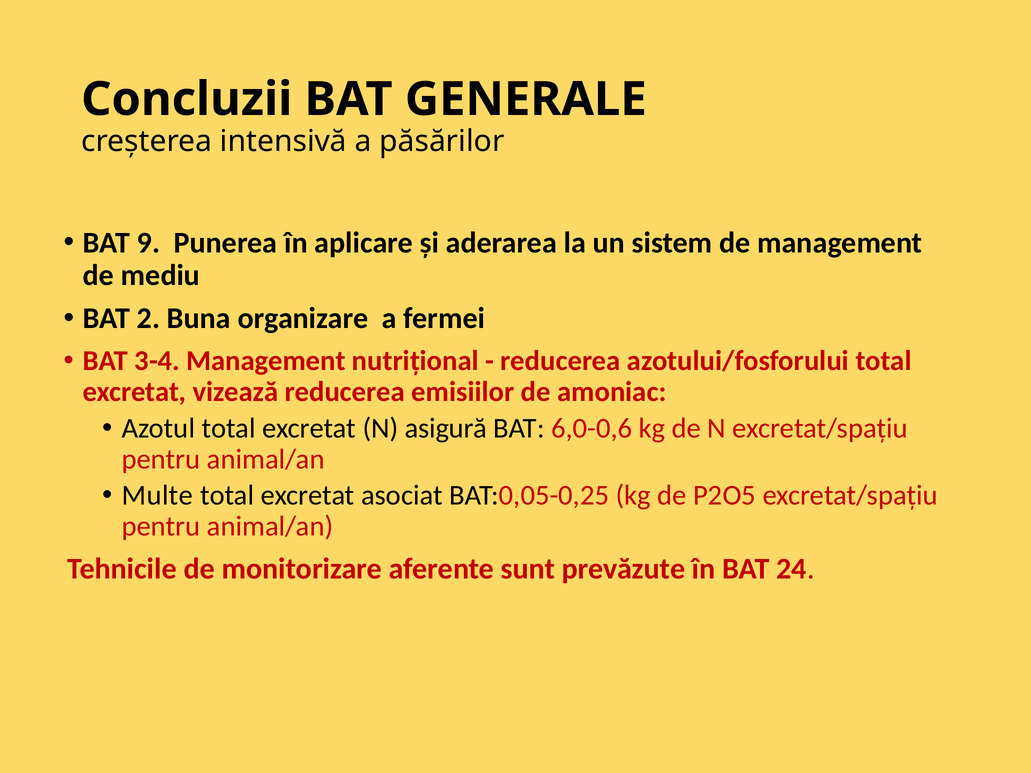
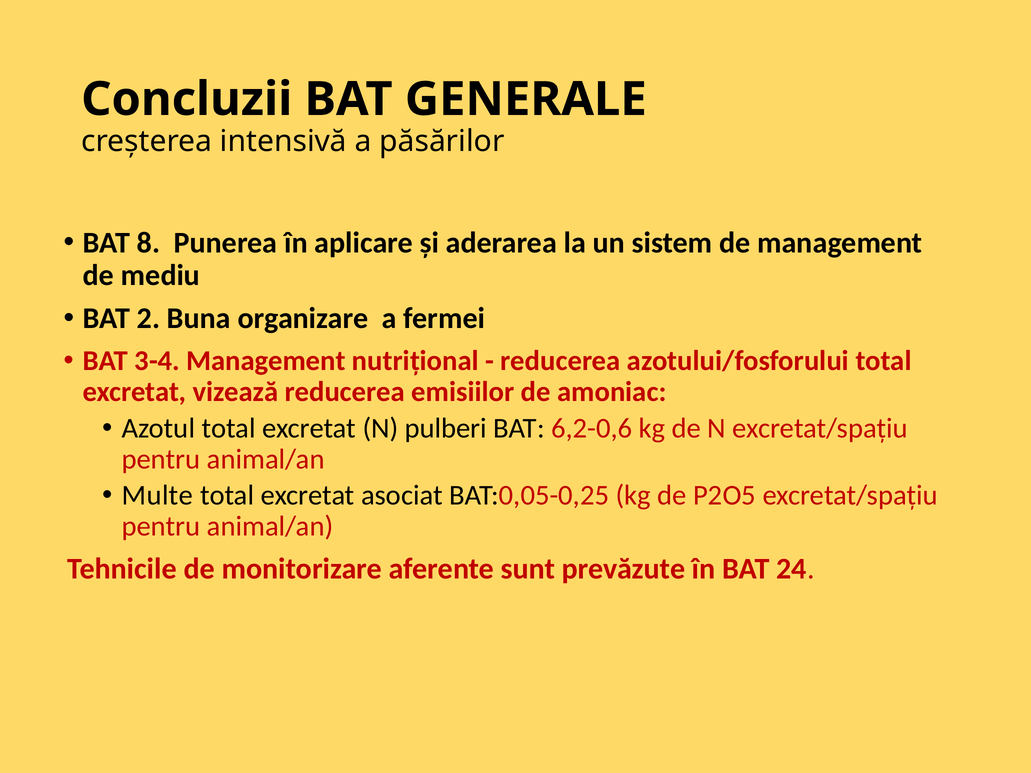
9: 9 -> 8 (148, 243)
asigură: asigură -> pulberi (446, 428)
6,0-0,6: 6,0-0,6 -> 6,2-0,6 (592, 428)
